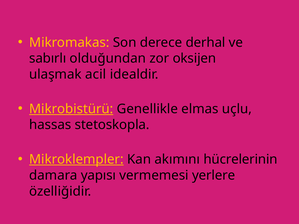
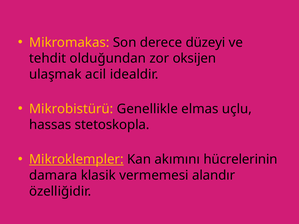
derhal: derhal -> düzeyi (206, 42)
sabırlı: sabırlı -> tehdit (48, 58)
Mikrobistürü underline: present -> none (71, 109)
yapısı: yapısı -> klasik (98, 175)
yerlere: yerlere -> alandır (214, 175)
